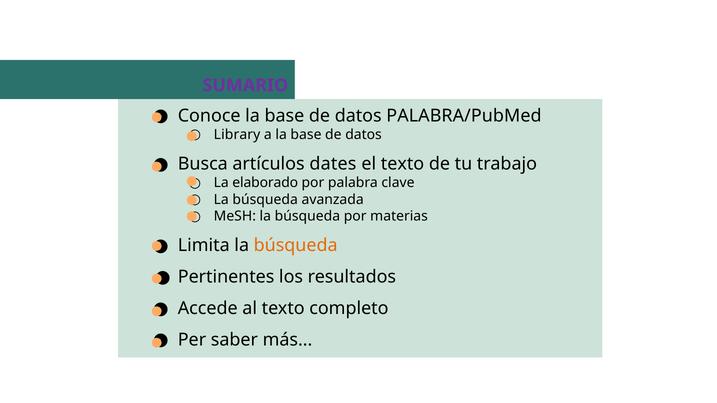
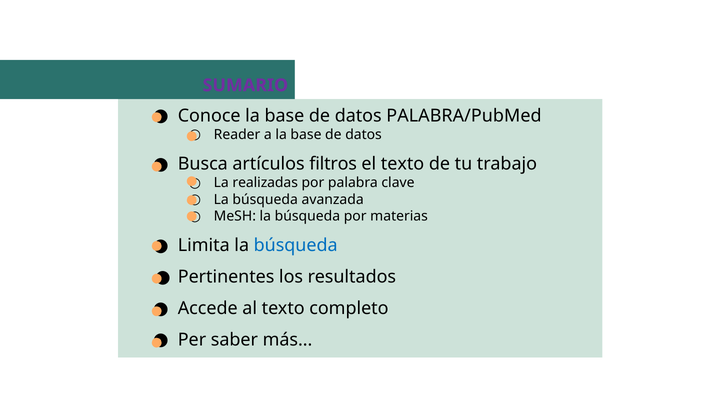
Library: Library -> Reader (237, 135)
dates: dates -> filtros (333, 164)
elaborado: elaborado -> realizadas (265, 183)
búsqueda colour: orange -> blue (296, 246)
